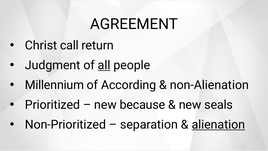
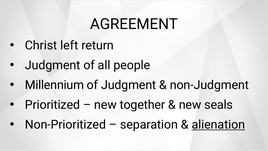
call: call -> left (69, 45)
all underline: present -> none (104, 65)
of According: According -> Judgment (129, 85)
non-Alienation: non-Alienation -> non-Judgment (209, 85)
because: because -> together (142, 105)
